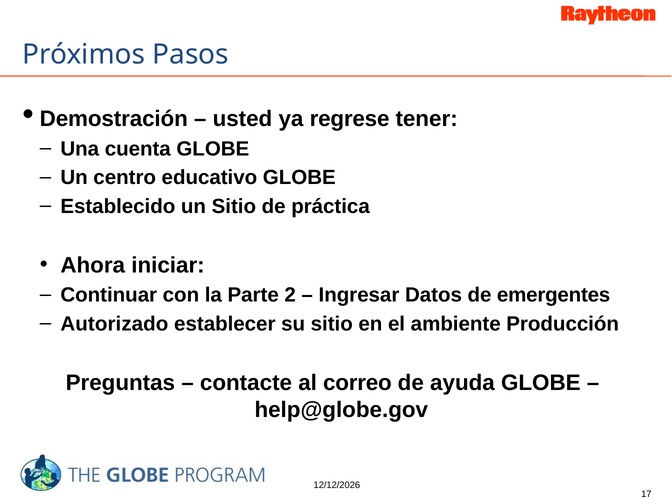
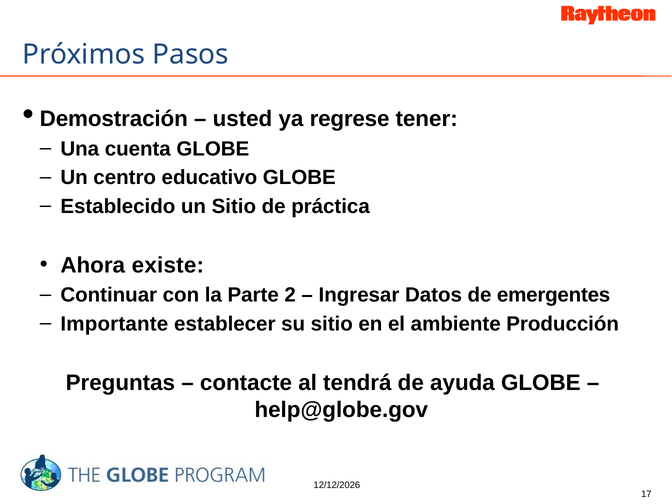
iniciar: iniciar -> existe (168, 265)
Autorizado: Autorizado -> Importante (114, 324)
correo: correo -> tendrá (357, 383)
